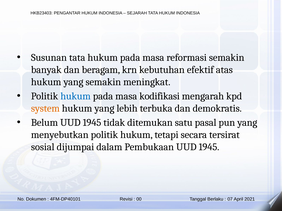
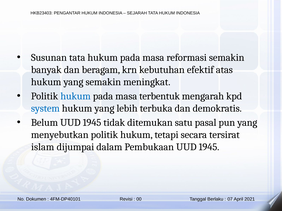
kodifikasi: kodifikasi -> terbentuk (160, 96)
system colour: orange -> blue (45, 109)
sosial: sosial -> islam (43, 147)
